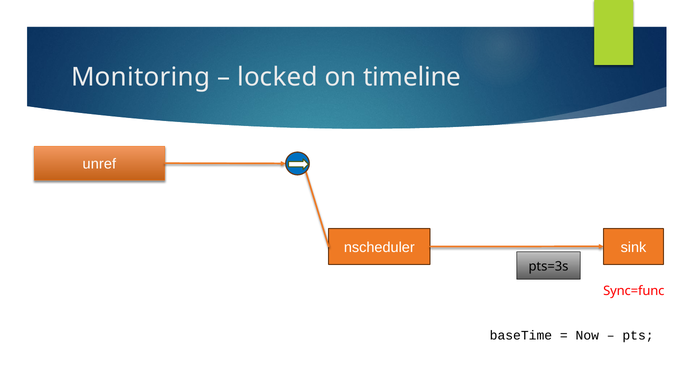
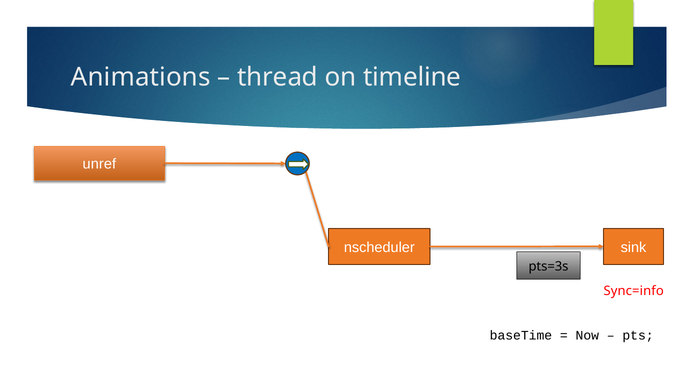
Monitoring: Monitoring -> Animations (141, 77)
locked: locked -> thread (278, 77)
Sync=func: Sync=func -> Sync=info (634, 291)
